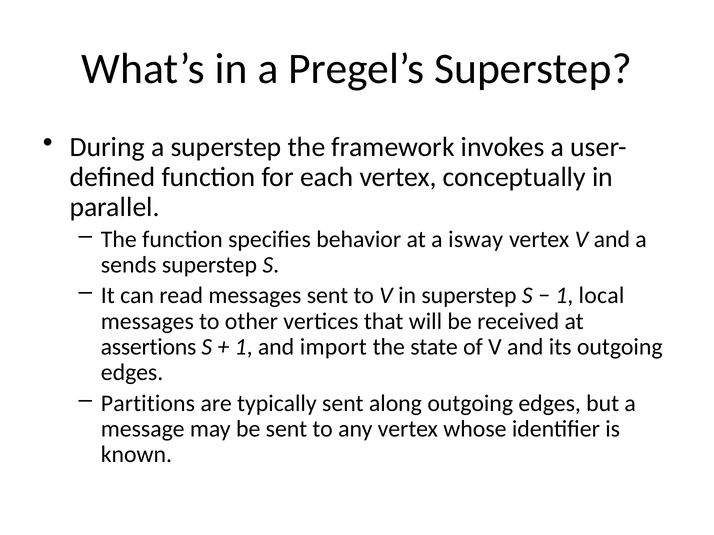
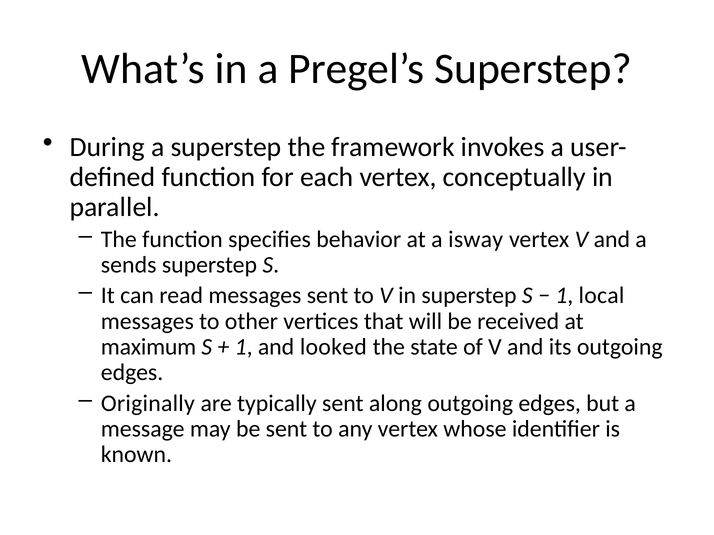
assertions: assertions -> maximum (149, 347)
import: import -> looked (333, 347)
Partitions: Partitions -> Originally (148, 404)
